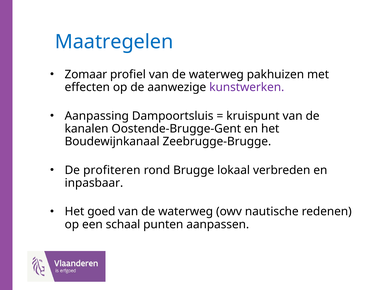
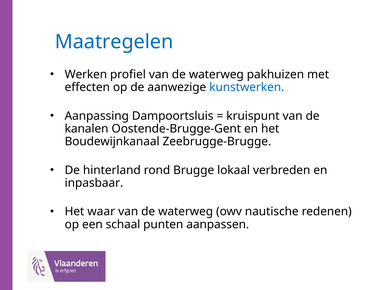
Zomaar: Zomaar -> Werken (86, 74)
kunstwerken colour: purple -> blue (247, 87)
profiteren: profiteren -> hinterland (112, 170)
goed: goed -> waar (101, 212)
